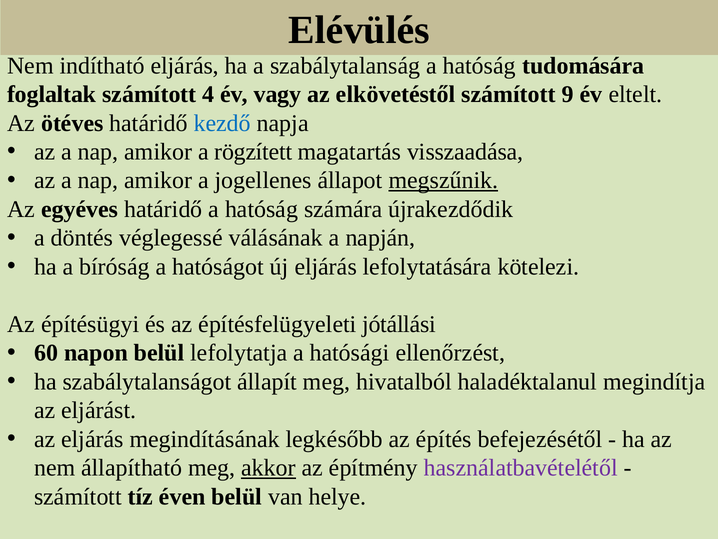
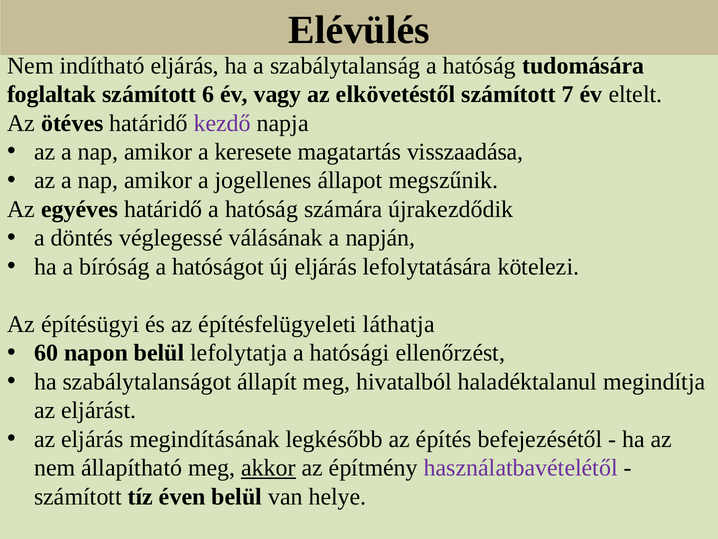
4: 4 -> 6 (208, 94)
9: 9 -> 7 (568, 94)
kezdő colour: blue -> purple (222, 123)
rögzített: rögzített -> keresete (253, 152)
megszűnik underline: present -> none (443, 180)
jótállási: jótállási -> láthatja (399, 324)
